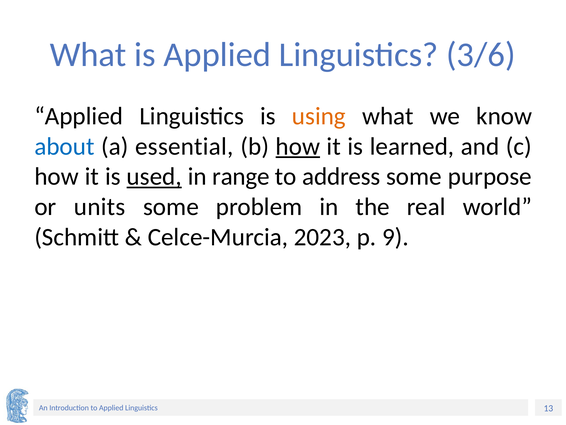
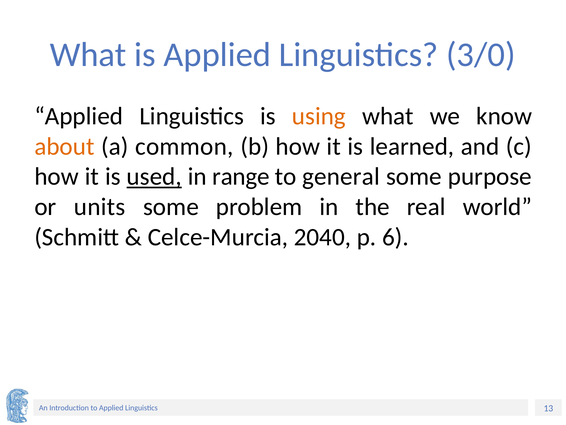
3/6: 3/6 -> 3/0 (481, 55)
about colour: blue -> orange (64, 146)
essential: essential -> common (184, 146)
how underline: present -> none (298, 146)
address: address -> general (341, 176)
2023: 2023 -> 2040 (322, 237)
9: 9 -> 6 (395, 237)
